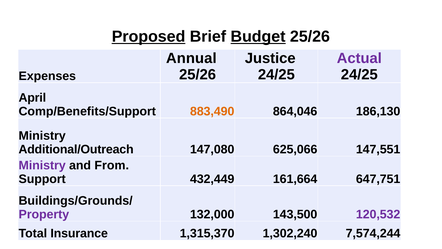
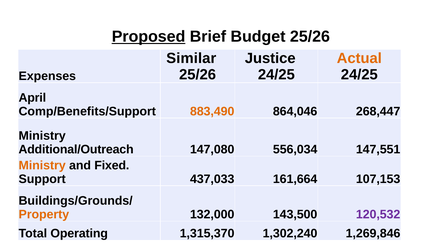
Budget underline: present -> none (258, 37)
Annual: Annual -> Similar (191, 58)
Actual colour: purple -> orange (359, 58)
186,130: 186,130 -> 268,447 (378, 111)
625,066: 625,066 -> 556,034 (295, 149)
Ministry colour: purple -> orange (42, 165)
From: From -> Fixed (112, 165)
432,449: 432,449 -> 437,033 (212, 179)
647,751: 647,751 -> 107,153 (378, 179)
Property colour: purple -> orange (44, 214)
Insurance: Insurance -> Operating (79, 233)
7,574,244: 7,574,244 -> 1,269,846 (373, 233)
